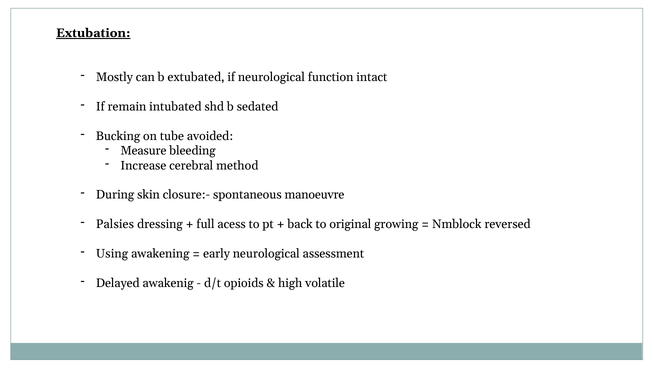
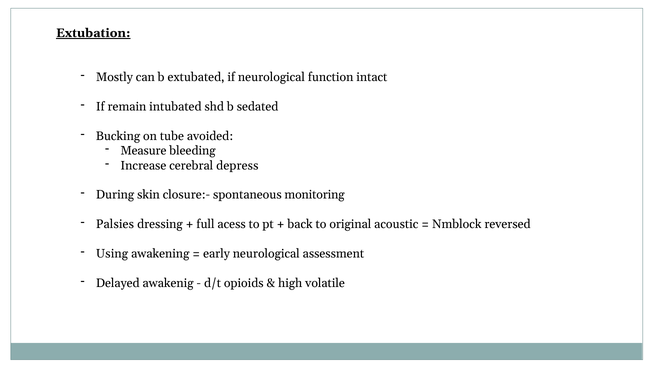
method: method -> depress (237, 165)
manoeuvre: manoeuvre -> monitoring (314, 195)
growing: growing -> acoustic (396, 224)
